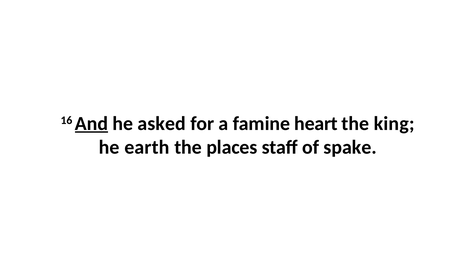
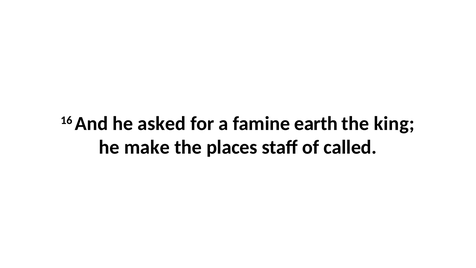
And underline: present -> none (91, 123)
heart: heart -> earth (316, 123)
earth: earth -> make (147, 147)
spake: spake -> called (350, 147)
